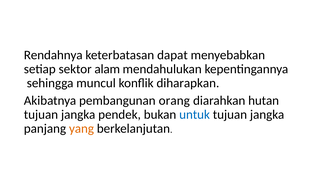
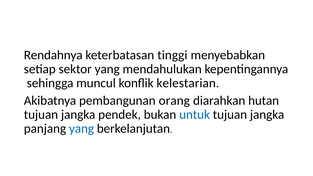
dapat: dapat -> tinggi (172, 55)
sektor alam: alam -> yang (107, 69)
diharapkan: diharapkan -> kelestarian (188, 83)
yang colour: orange -> blue (81, 129)
